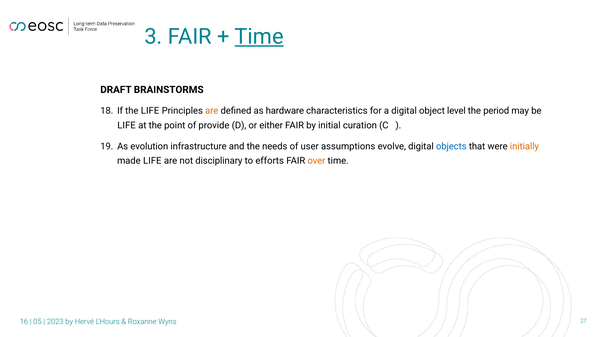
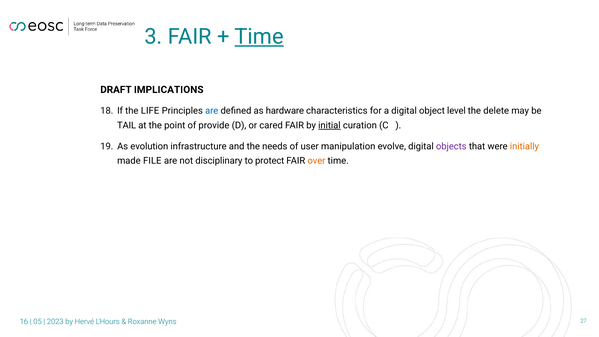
BRAINSTORMS: BRAINSTORMS -> IMPLICATIONS (169, 90)
are colour: orange -> blue (212, 111)
period: period -> delete (496, 111)
LIFE: LIFE -> TAIL (127, 125)
either: either -> cared (271, 125)
initial underline: none -> present (329, 125)
assumptions: assumptions -> manipulation (348, 146)
objects colour: blue -> purple (451, 146)
made LIFE: LIFE -> FILE (152, 161)
efforts: efforts -> protect (270, 161)
